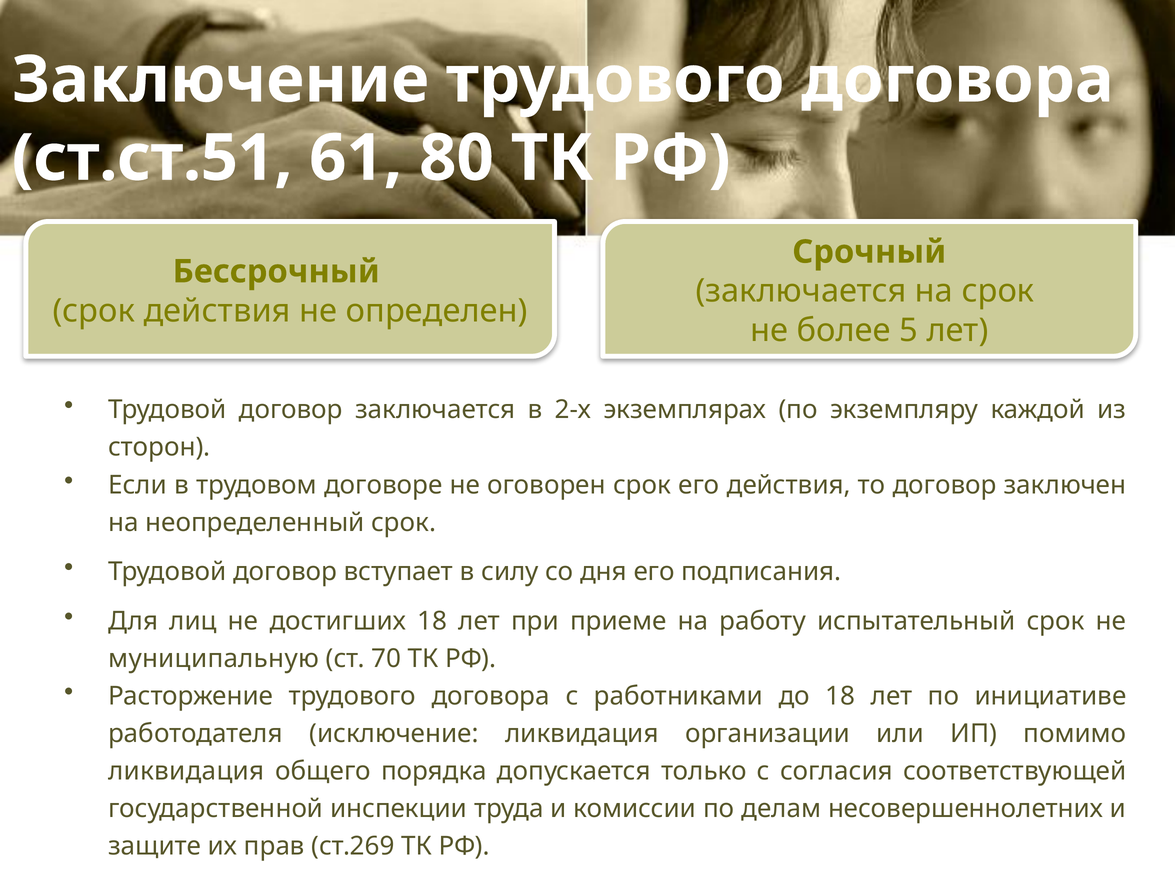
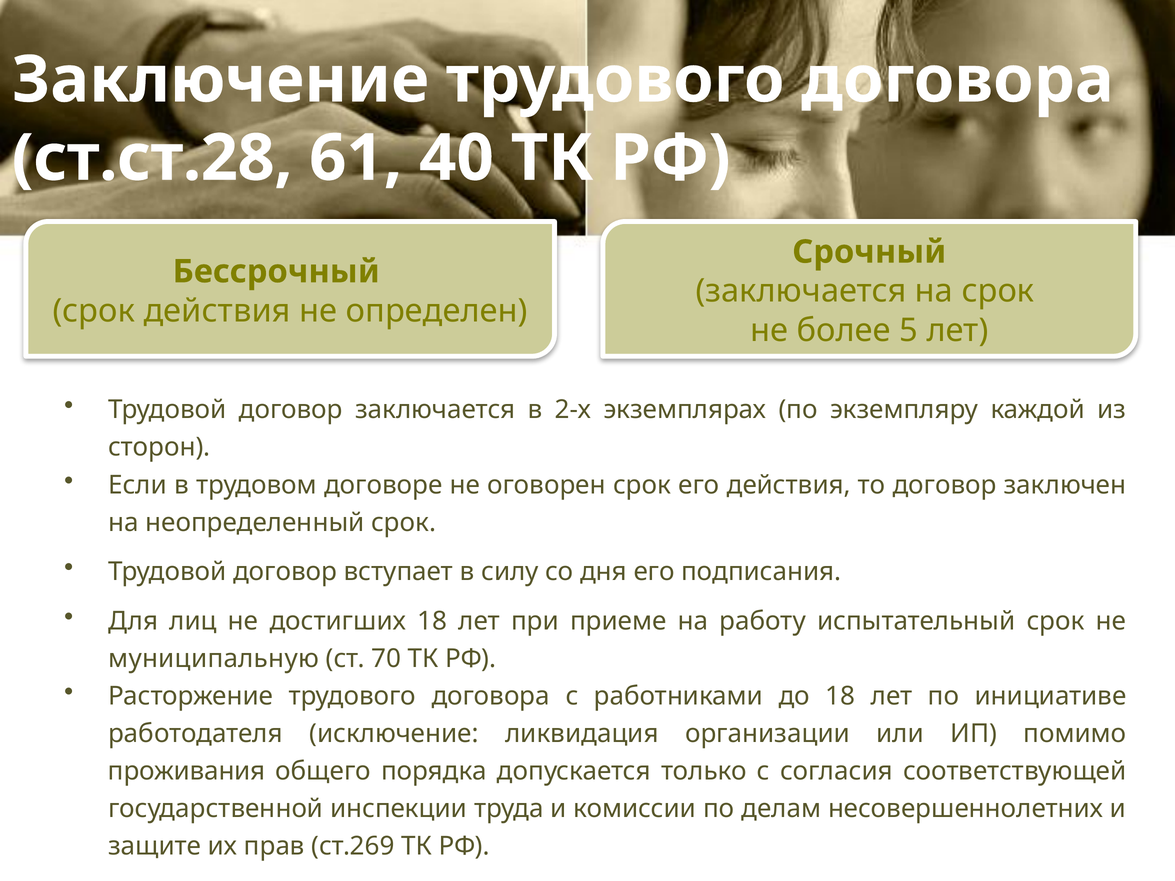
ст.ст.51: ст.ст.51 -> ст.ст.28 (152, 158)
80: 80 -> 40 (456, 158)
ликвидация: ликвидация -> проживания (187, 771)
